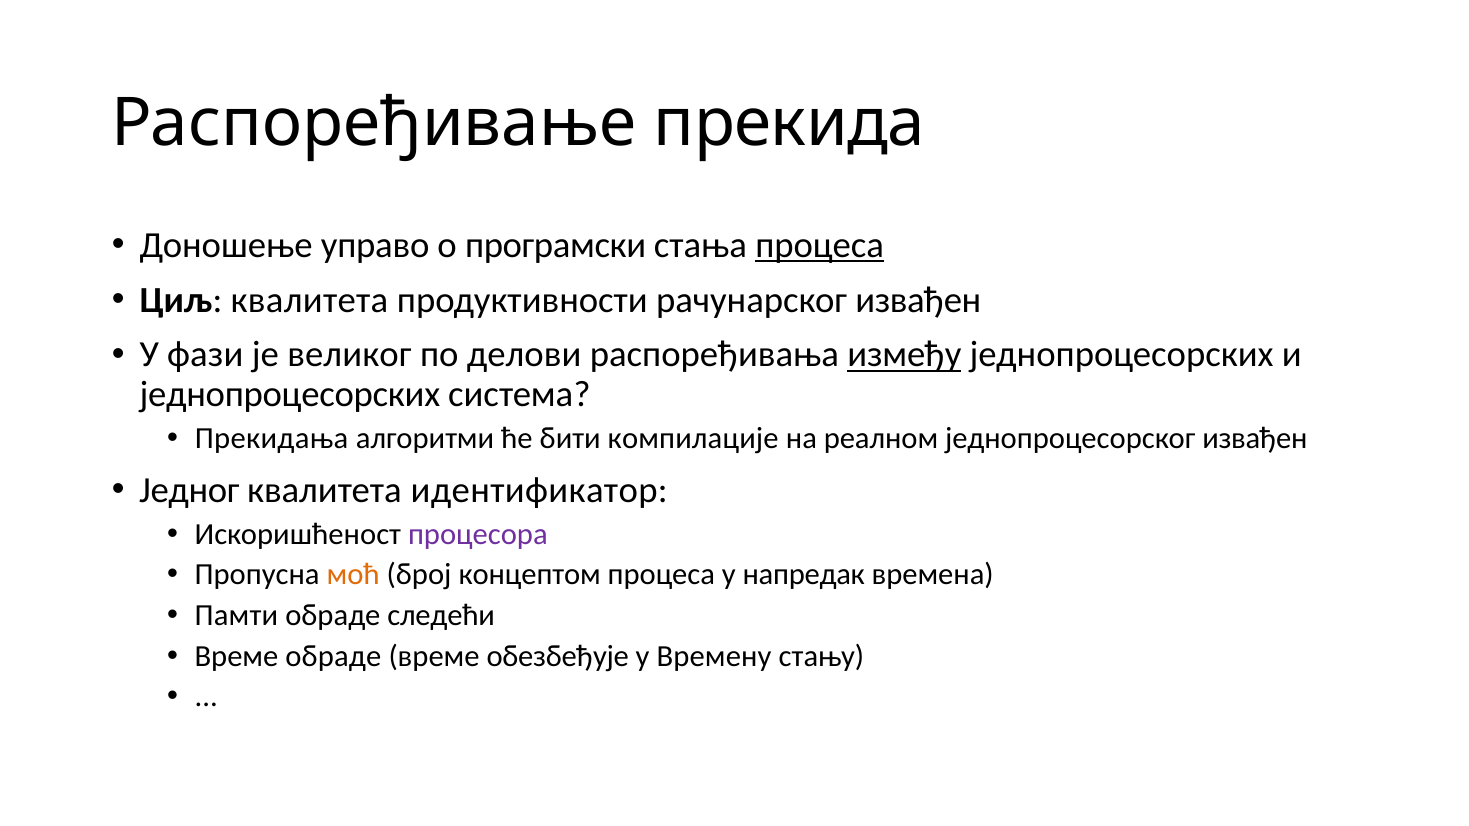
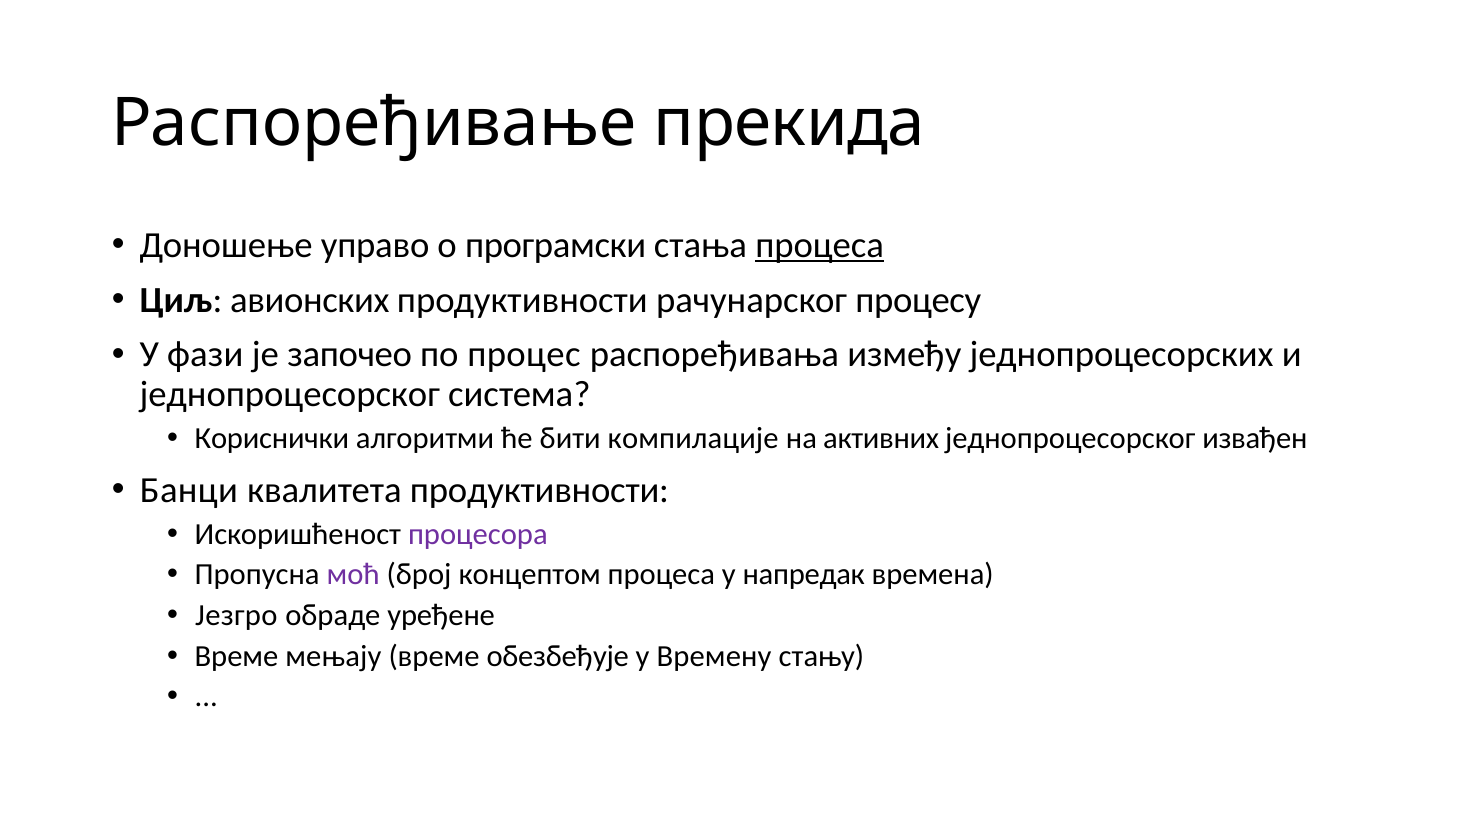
Циљ квалитета: квалитета -> авионских (310, 300)
рачунарског извађен: извађен -> процесу (918, 300)
великог: великог -> започео (350, 355)
делови: делови -> процес (524, 355)
између underline: present -> none (904, 355)
једнопроцесорских: једнопроцесорских -> једнопроцесорског (290, 395)
Прекидања: Прекидања -> Кориснички (272, 439)
реалном: реалном -> активних (881, 439)
Једног: Једног -> Банци (189, 490)
квалитета идентификатор: идентификатор -> продуктивности (539, 490)
моћ colour: orange -> purple (353, 575)
Памти: Памти -> Језгро (236, 616)
следећи: следећи -> уређене (441, 616)
Време обраде: обраде -> мењају (333, 656)
